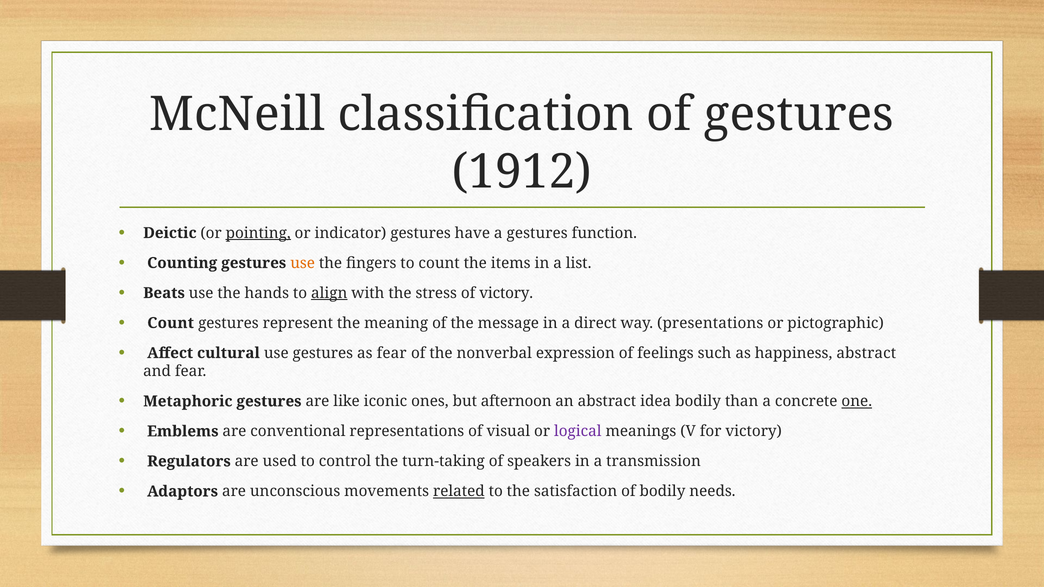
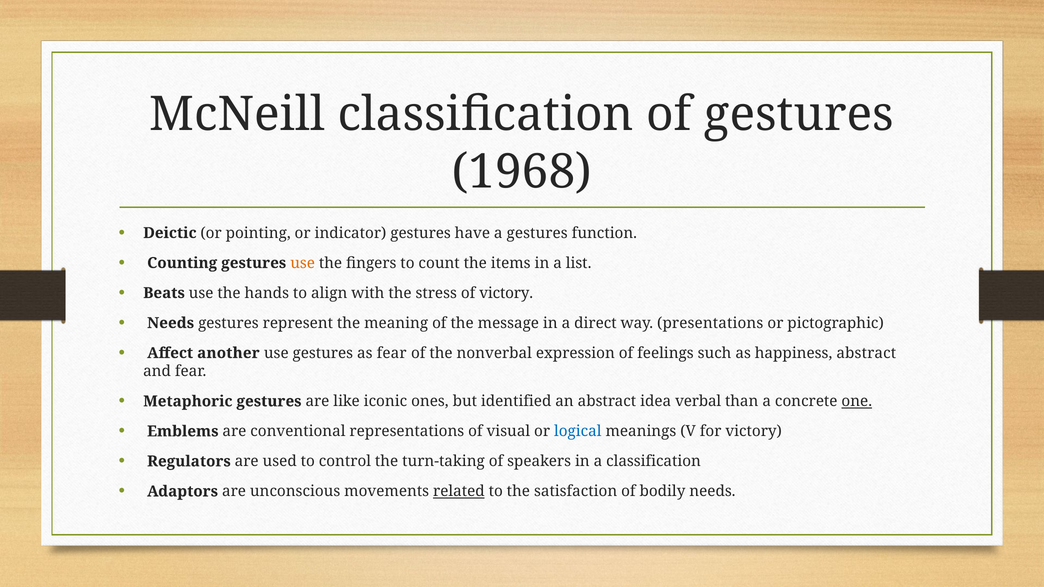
1912: 1912 -> 1968 (522, 172)
pointing underline: present -> none (258, 233)
align underline: present -> none (329, 293)
Count: Count -> Needs (171, 323)
cultural: cultural -> another (228, 353)
afternoon: afternoon -> identified (516, 401)
idea bodily: bodily -> verbal (698, 401)
logical colour: purple -> blue (578, 432)
a transmission: transmission -> classification (654, 462)
